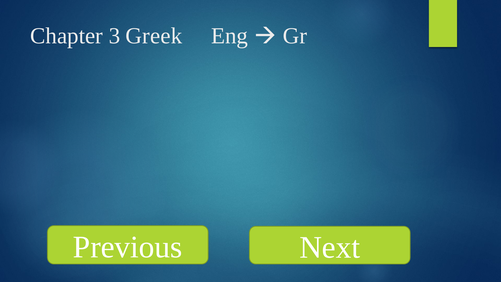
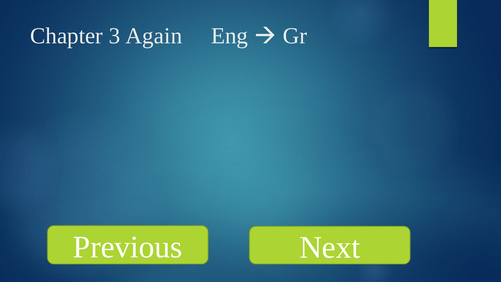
Greek: Greek -> Again (154, 36)
